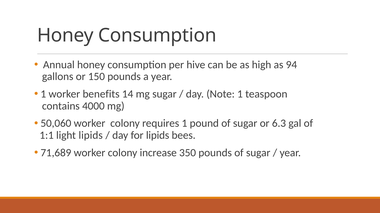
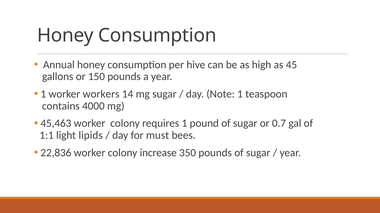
94: 94 -> 45 (291, 65)
benefits: benefits -> workers (101, 94)
50,060: 50,060 -> 45,463 (56, 124)
6.3: 6.3 -> 0.7 (279, 124)
for lipids: lipids -> must (158, 136)
71,689: 71,689 -> 22,836 (56, 153)
